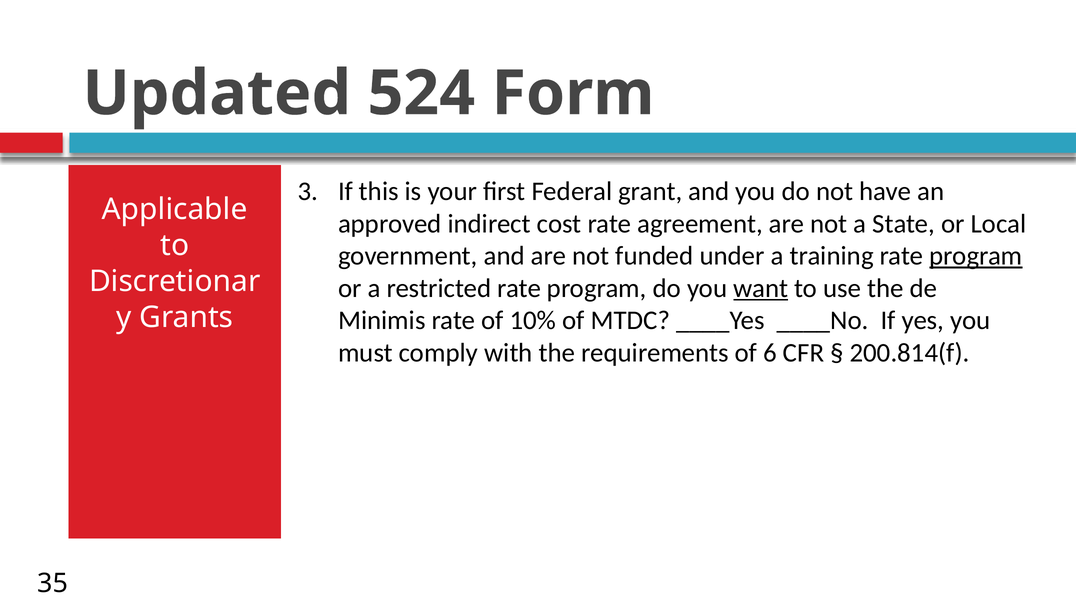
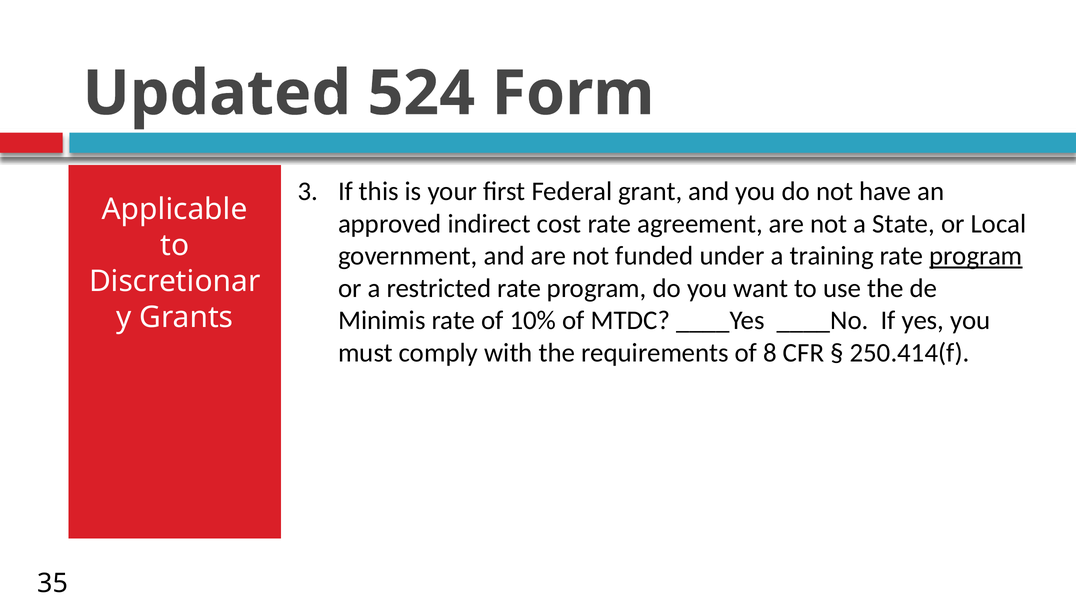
want underline: present -> none (761, 288)
6: 6 -> 8 (770, 353)
200.814(f: 200.814(f -> 250.414(f (910, 353)
